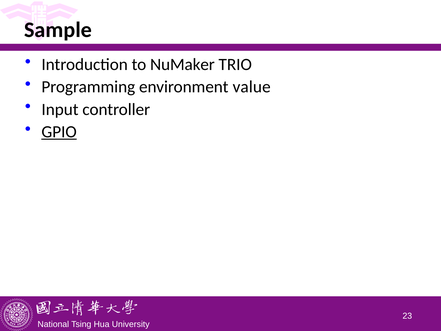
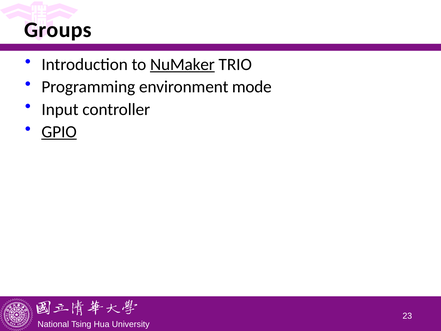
Sample: Sample -> Groups (58, 30)
NuMaker underline: none -> present (182, 64)
value: value -> mode (252, 87)
